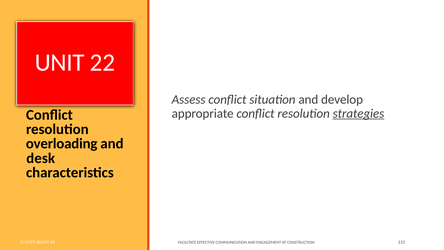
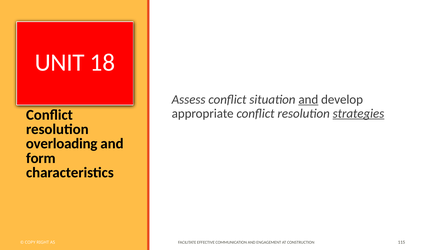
22: 22 -> 18 (102, 63)
and underline: none -> present (308, 99)
desk: desk -> form (41, 158)
